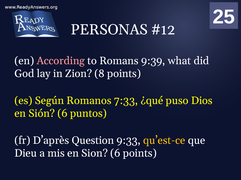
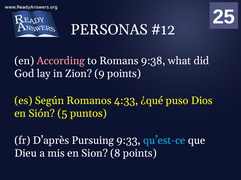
9:39: 9:39 -> 9:38 (153, 61)
8: 8 -> 9 (100, 74)
7:33: 7:33 -> 4:33 (126, 101)
Sión 6: 6 -> 5 (62, 114)
Question: Question -> Pursuing (93, 141)
qu’est-ce colour: yellow -> light blue (164, 141)
Sion 6: 6 -> 8 (115, 154)
